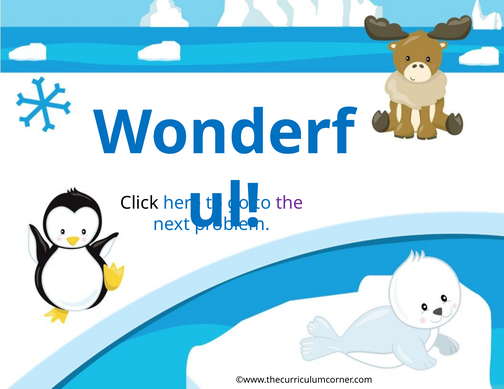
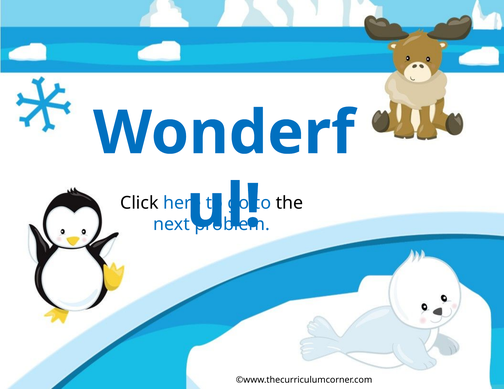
the colour: purple -> black (289, 203)
